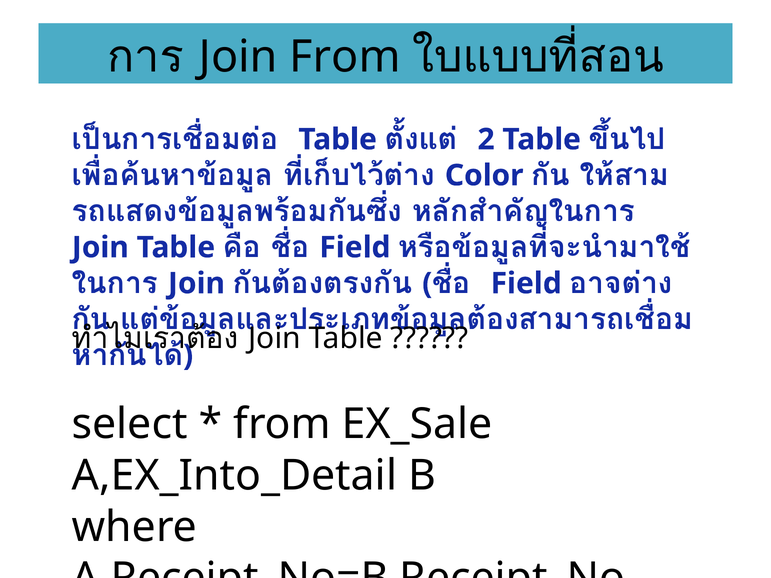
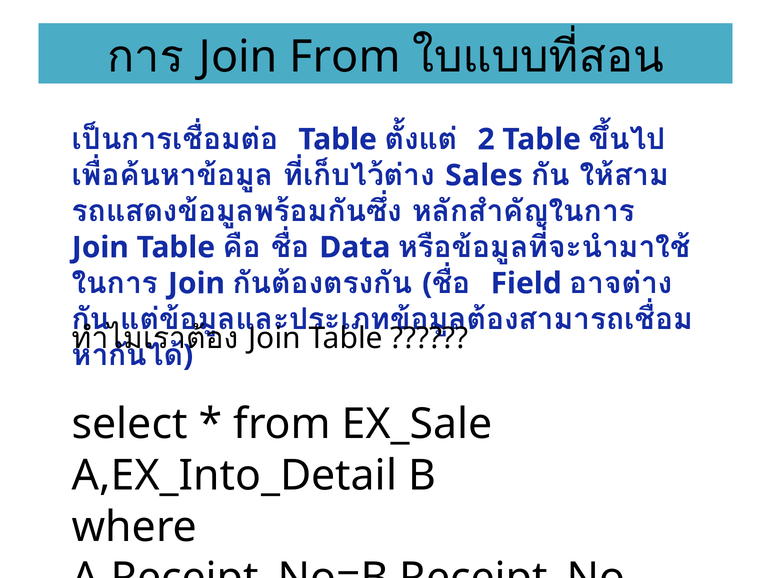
Color: Color -> Sales (484, 176)
Field: Field -> Data (355, 248)
